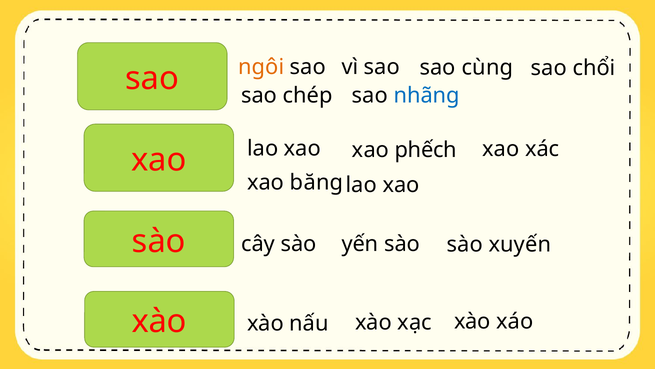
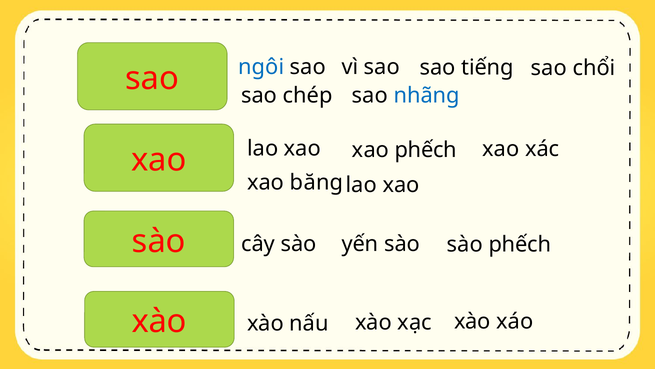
ngôi colour: orange -> blue (261, 67)
cùng: cùng -> tiếng (488, 67)
sào xuyến: xuyến -> phếch (520, 244)
